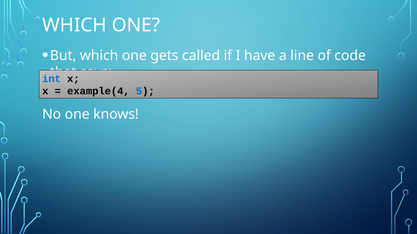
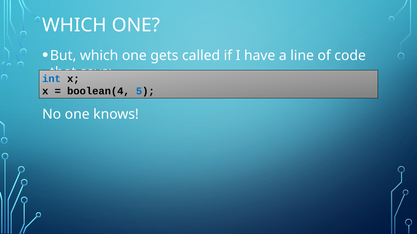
example(4: example(4 -> boolean(4 (98, 91)
